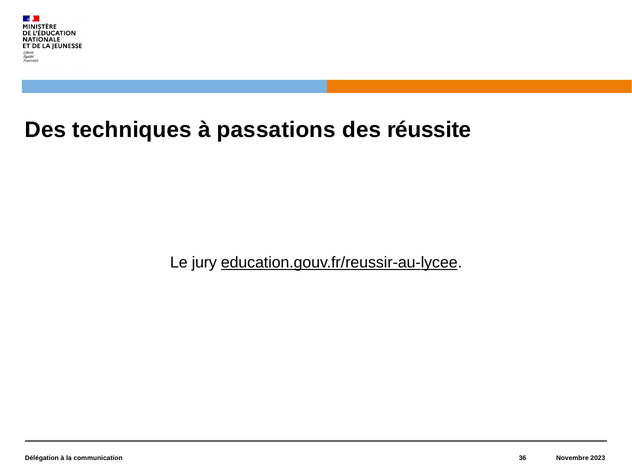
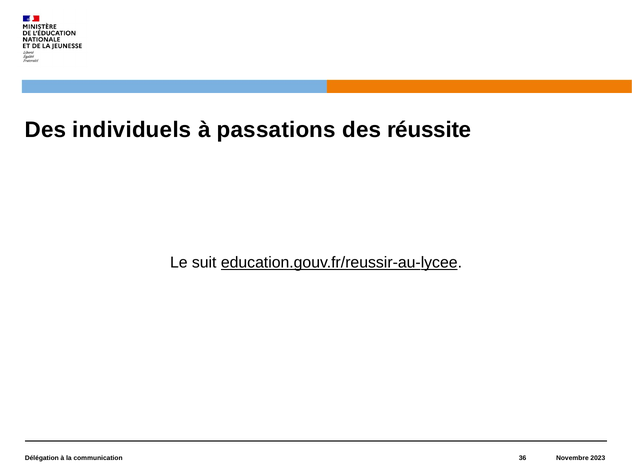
techniques: techniques -> individuels (132, 130)
jury: jury -> suit (204, 263)
